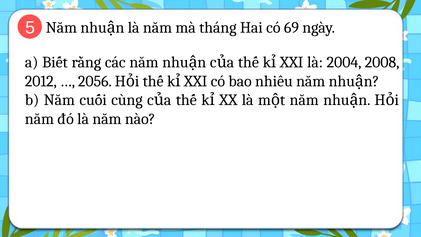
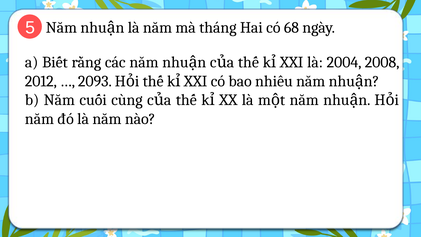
69: 69 -> 68 (291, 28)
2056: 2056 -> 2093 (95, 81)
